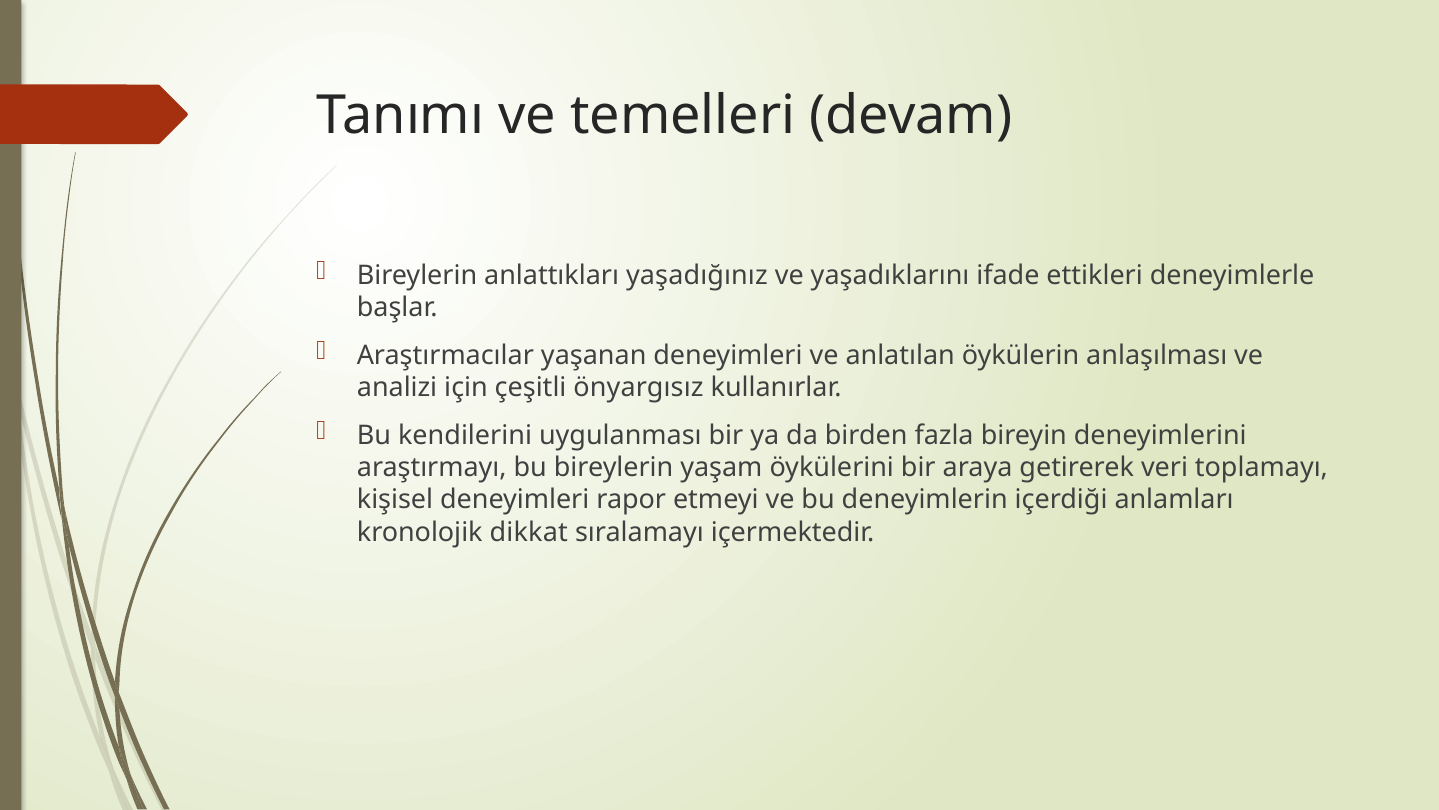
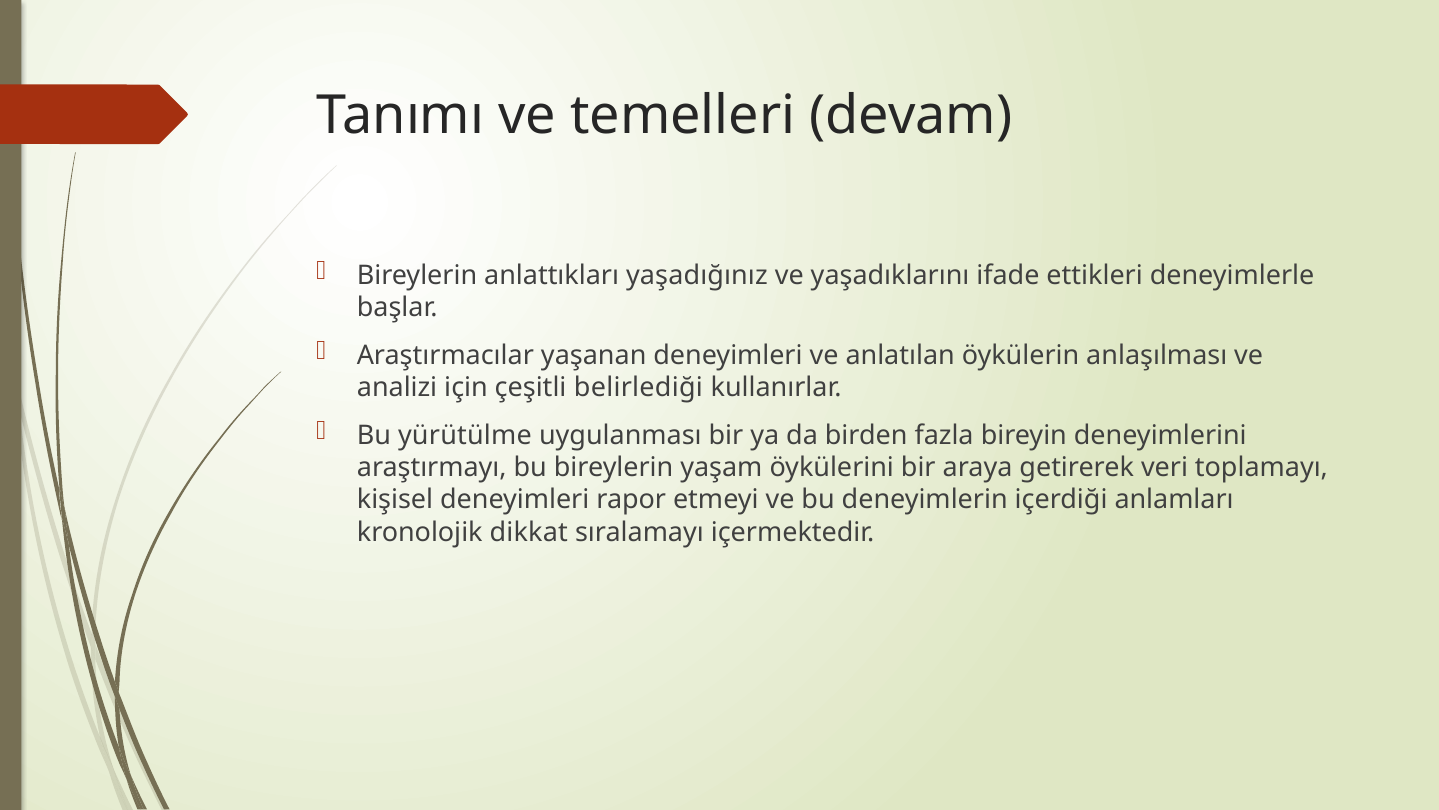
önyargısız: önyargısız -> belirlediği (638, 387)
kendilerini: kendilerini -> yürütülme (465, 435)
